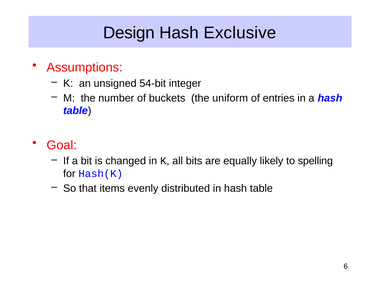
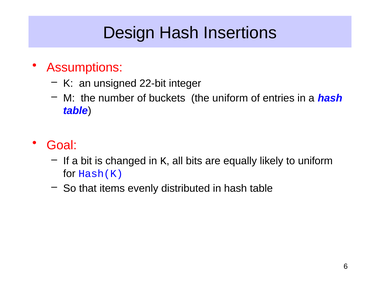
Exclusive: Exclusive -> Insertions (240, 33)
54-bit: 54-bit -> 22-bit (153, 83)
to spelling: spelling -> uniform (315, 161)
